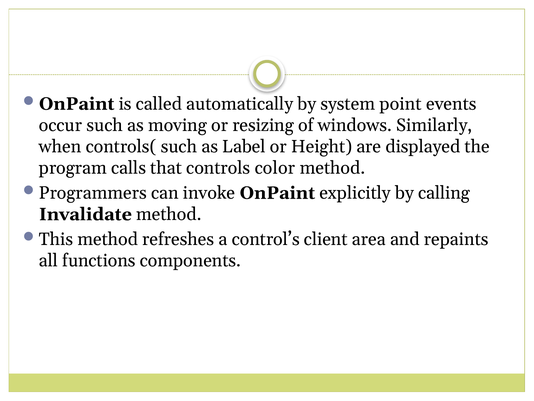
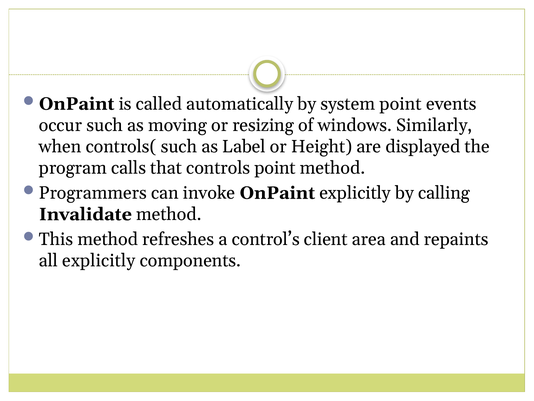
controls color: color -> point (275, 168)
all functions: functions -> explicitly (99, 260)
